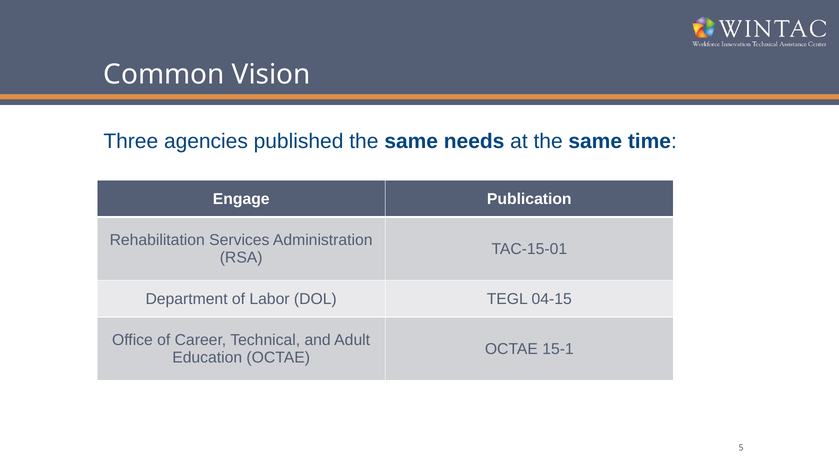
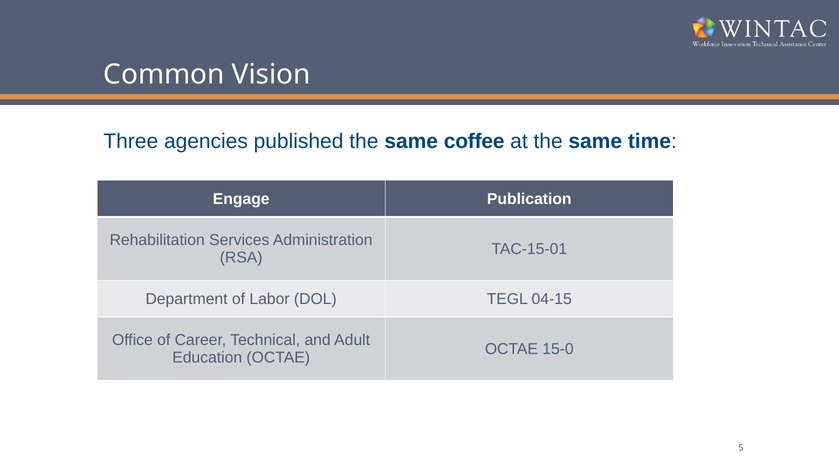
needs: needs -> coffee (474, 141)
15-1: 15-1 -> 15-0 (558, 349)
